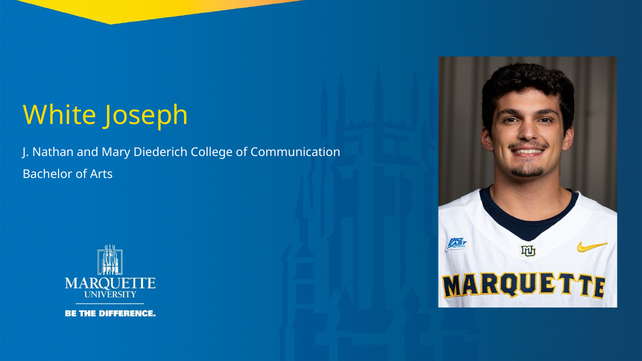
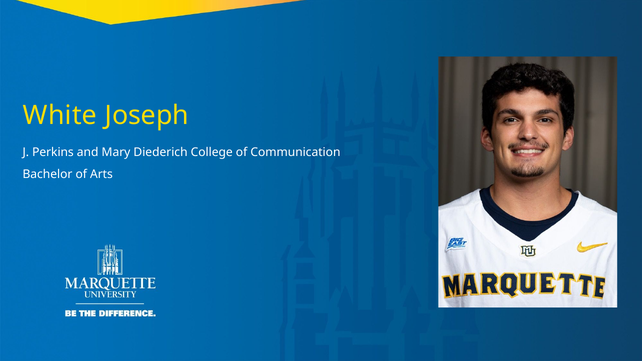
Nathan: Nathan -> Perkins (53, 152)
